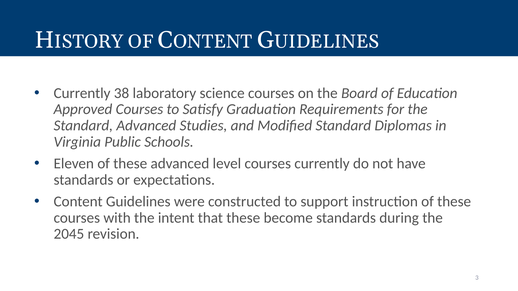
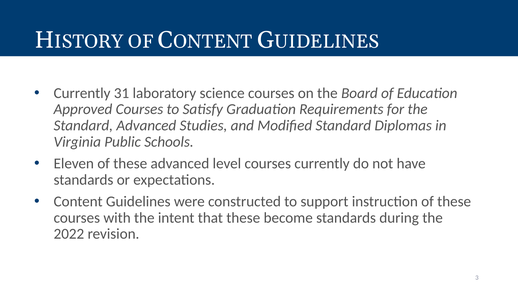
38: 38 -> 31 (122, 93)
2045: 2045 -> 2022 (69, 234)
